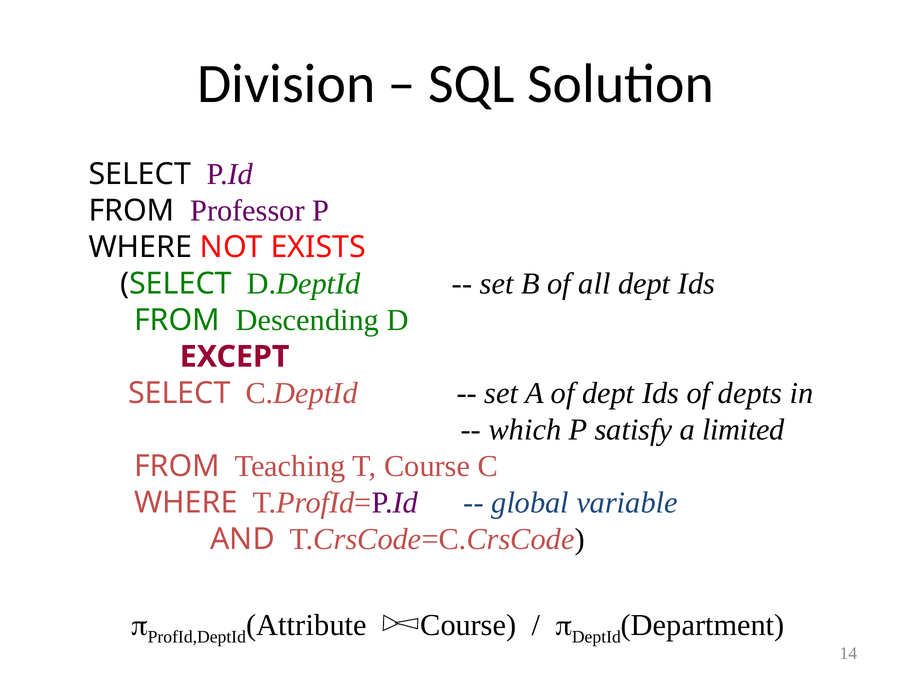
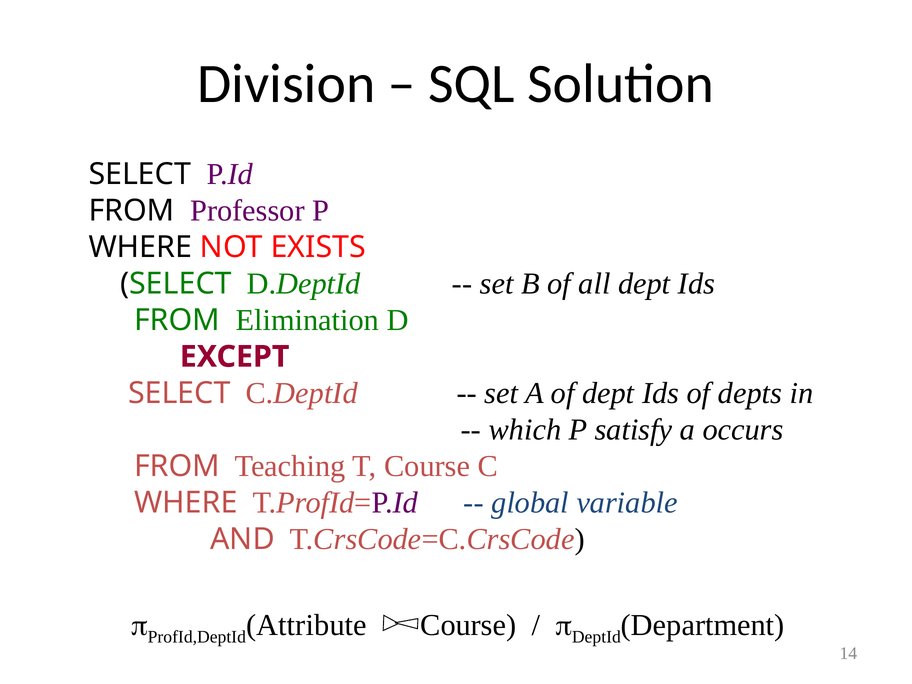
Descending: Descending -> Elimination (307, 320)
limited: limited -> occurs (743, 430)
